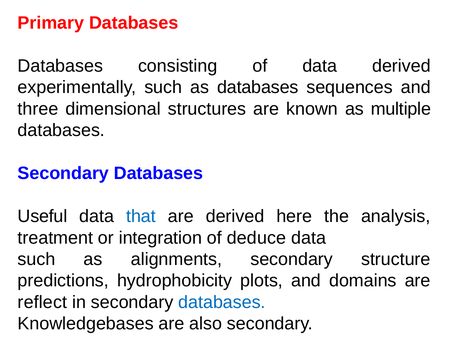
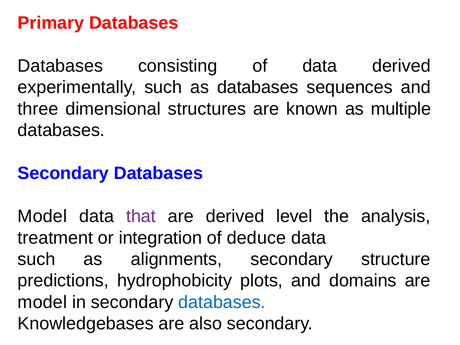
Useful: Useful -> Model (42, 216)
that colour: blue -> purple (141, 216)
here: here -> level (294, 216)
reflect: reflect -> model (42, 302)
